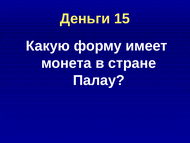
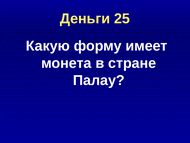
15: 15 -> 25 (122, 19)
